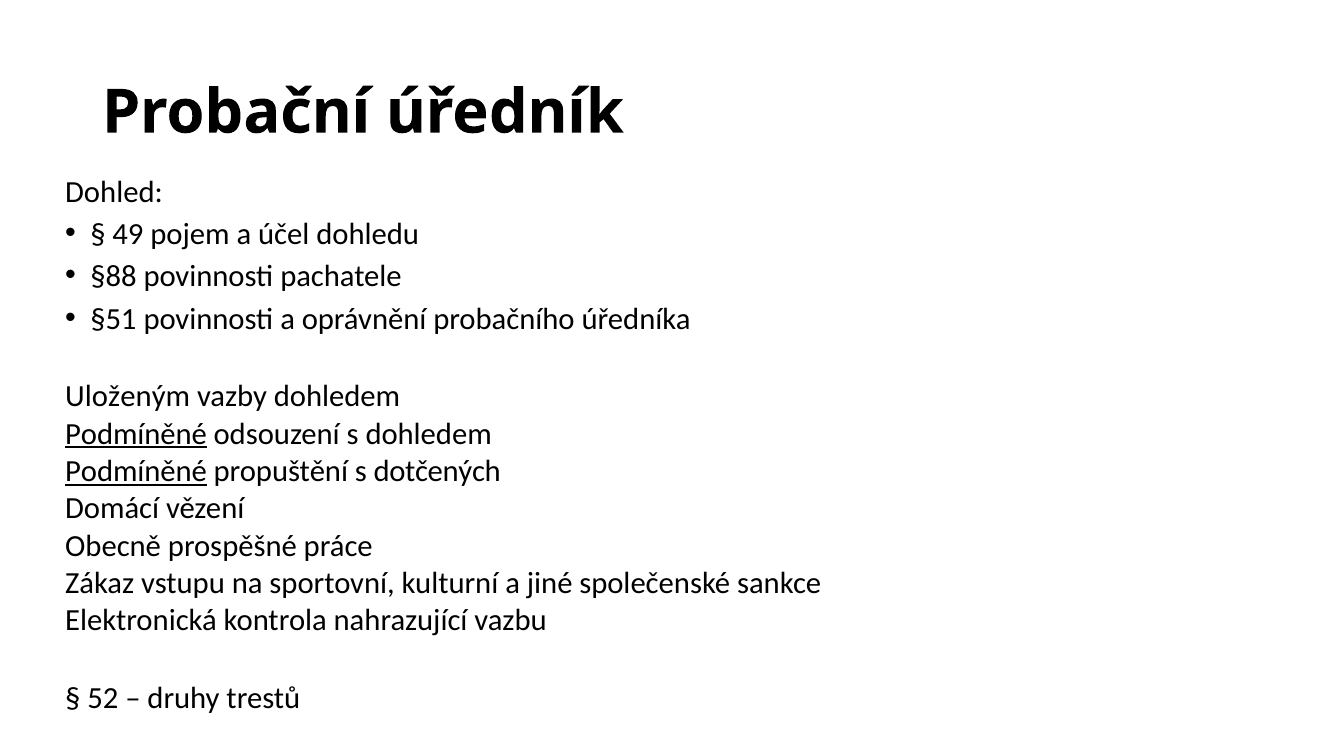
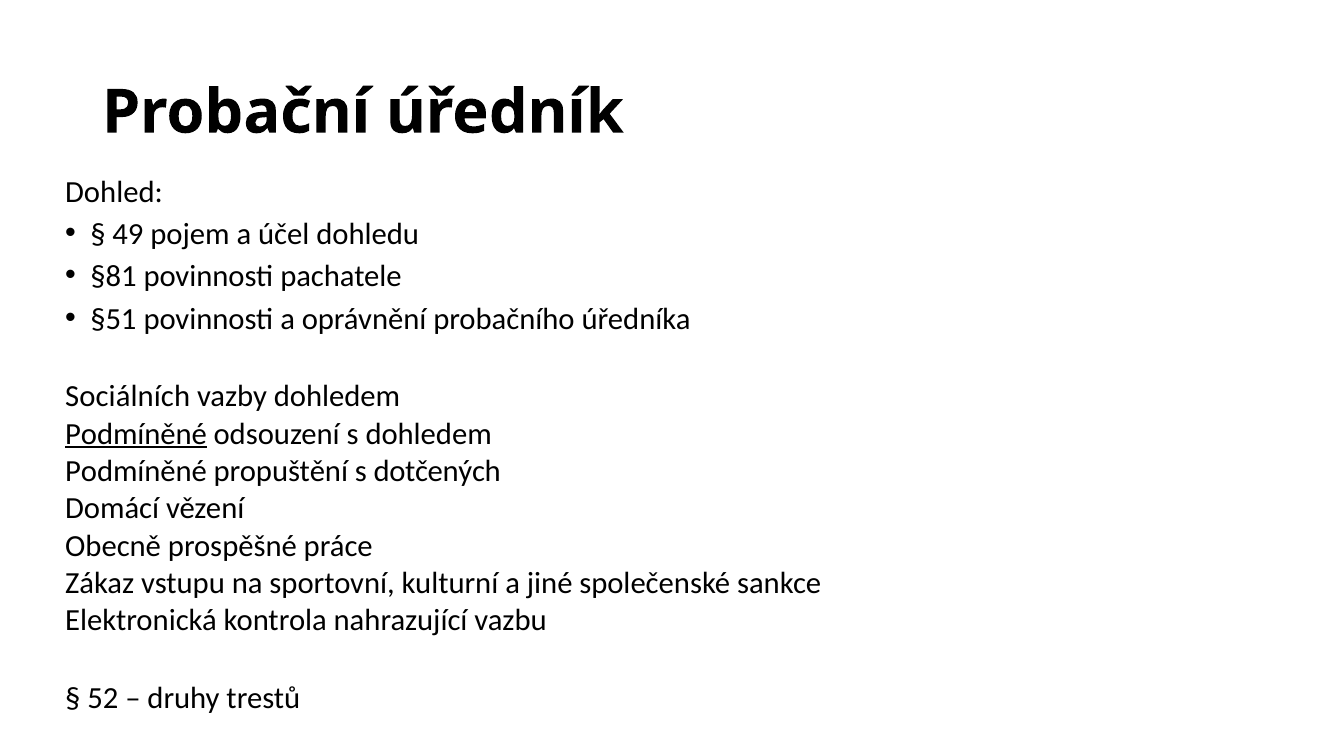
§88: §88 -> §81 (113, 277)
Uloženým: Uloženým -> Sociálních (128, 397)
Podmíněné underline: present -> none (136, 472)
